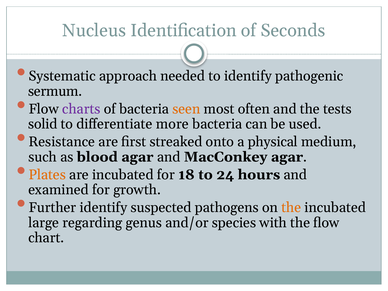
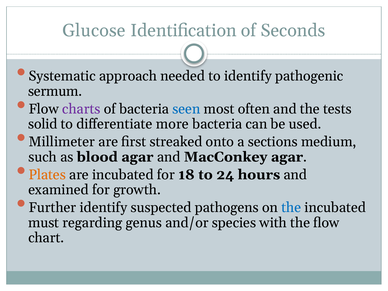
Nucleus: Nucleus -> Glucose (94, 31)
seen colour: orange -> blue (186, 109)
Resistance: Resistance -> Millimeter (62, 142)
physical: physical -> sections (273, 142)
the colour: orange -> blue (291, 208)
large: large -> must (44, 223)
